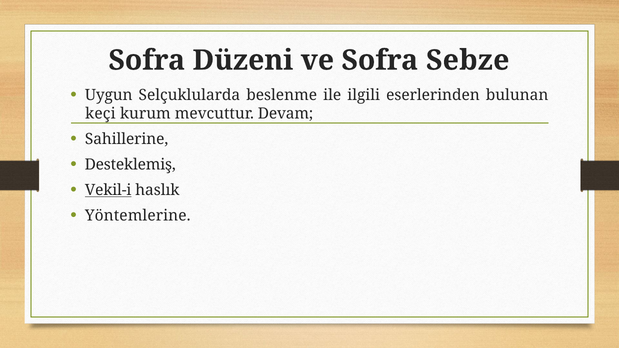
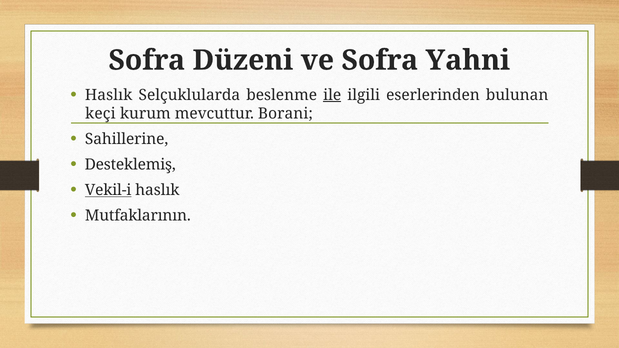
Sebze: Sebze -> Yahni (468, 60)
Uygun: Uygun -> Haslık (109, 95)
ile underline: none -> present (332, 95)
Devam: Devam -> Borani (285, 114)
Yöntemlerine: Yöntemlerine -> Mutfaklarının (138, 216)
